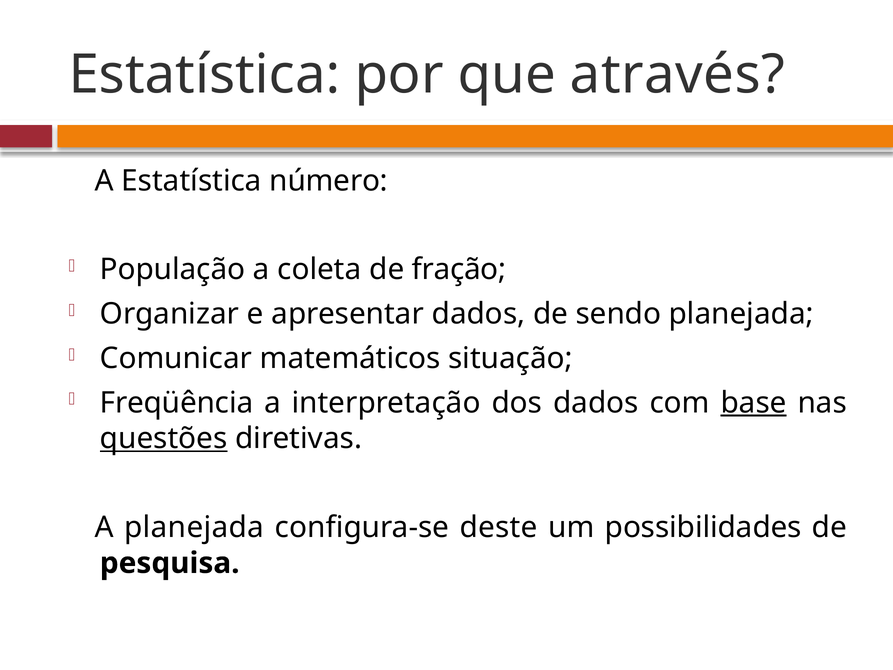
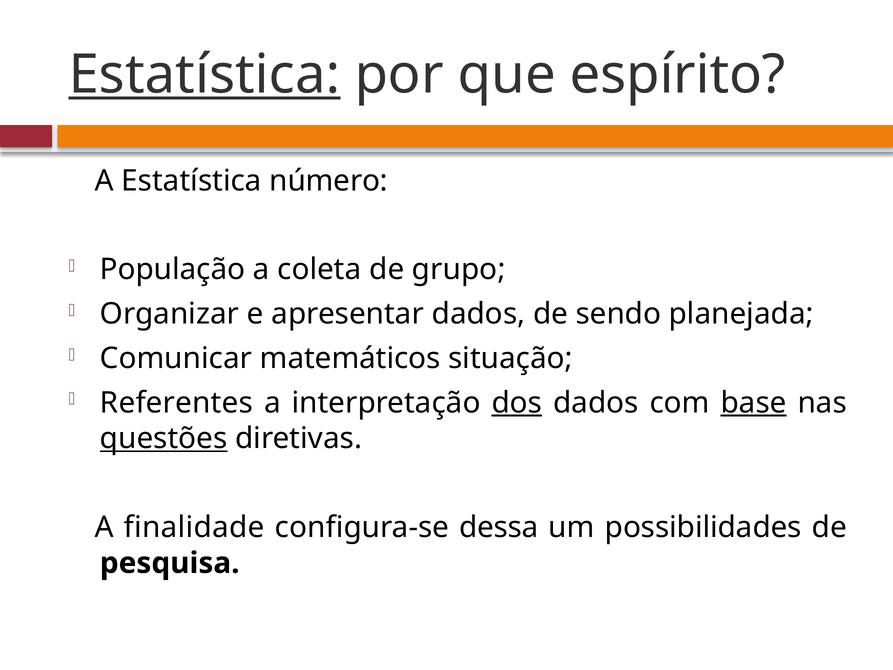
Estatística underline: none -> present (205, 74)
através: através -> espírito (678, 74)
fração: fração -> grupo (459, 269)
Freqüência: Freqüência -> Referentes (176, 403)
dos underline: none -> present (517, 403)
A planejada: planejada -> finalidade (194, 527)
deste: deste -> dessa (499, 527)
